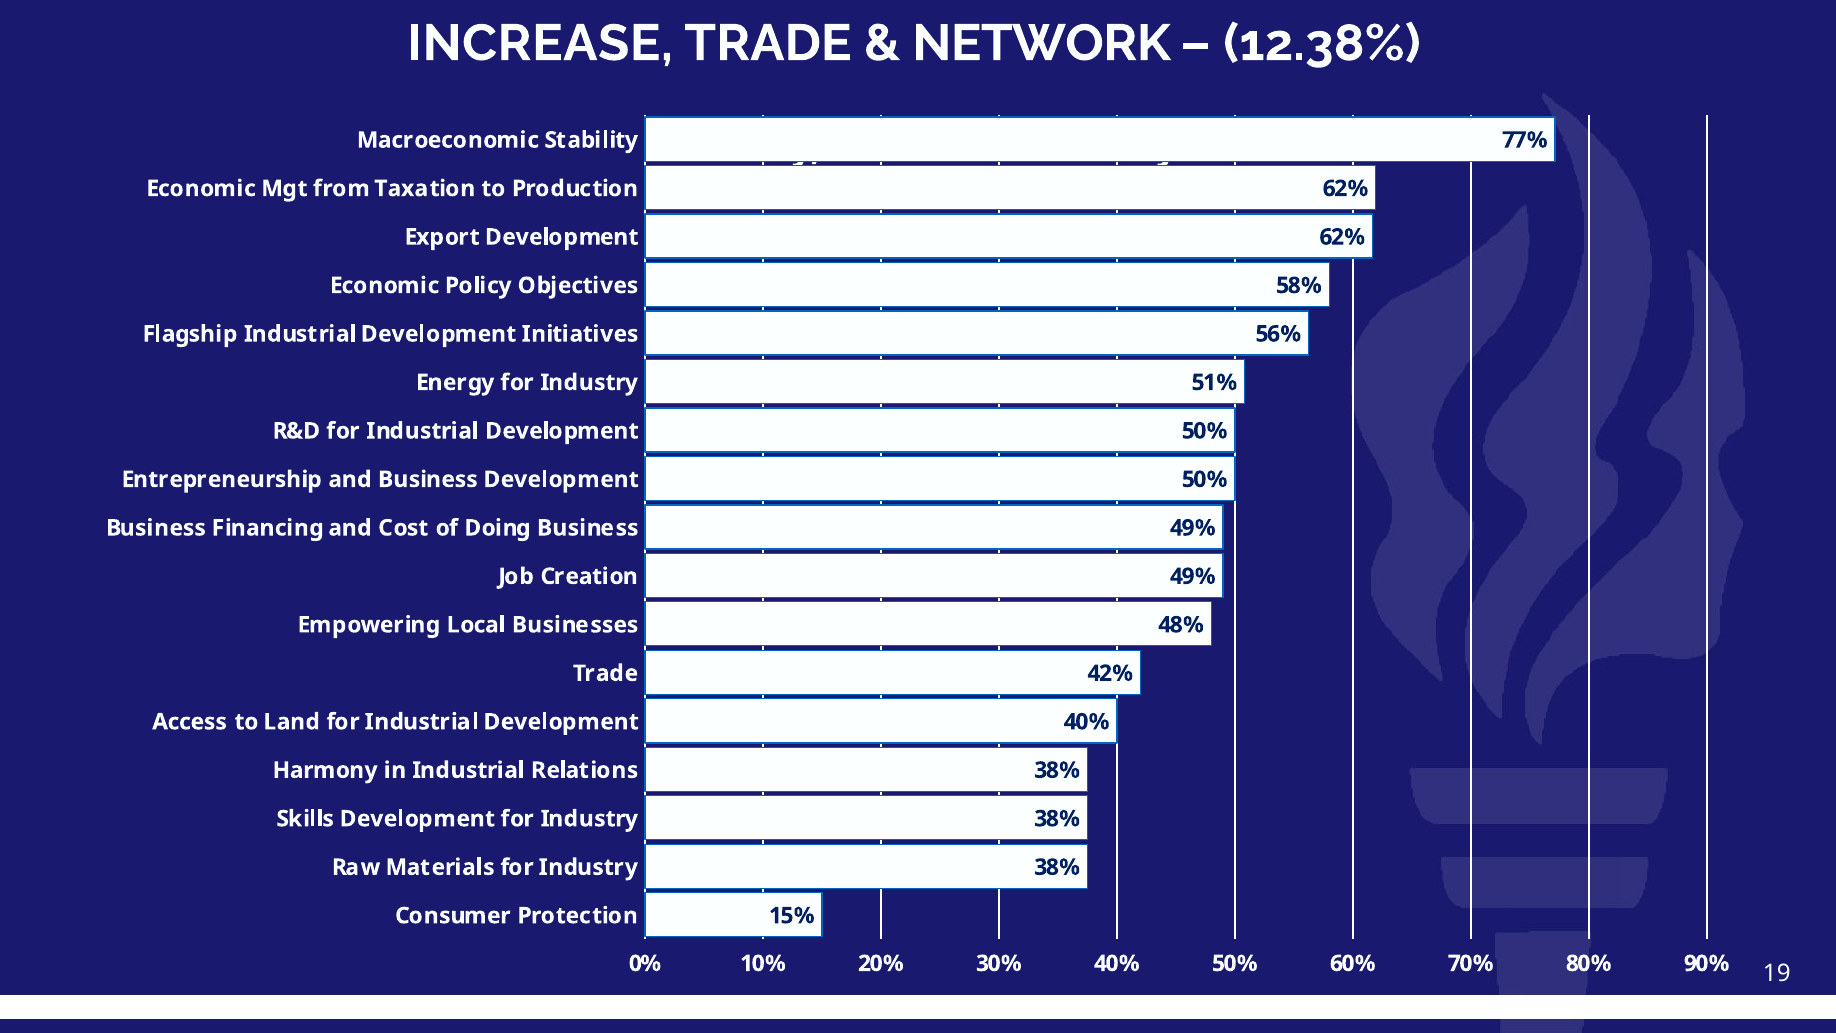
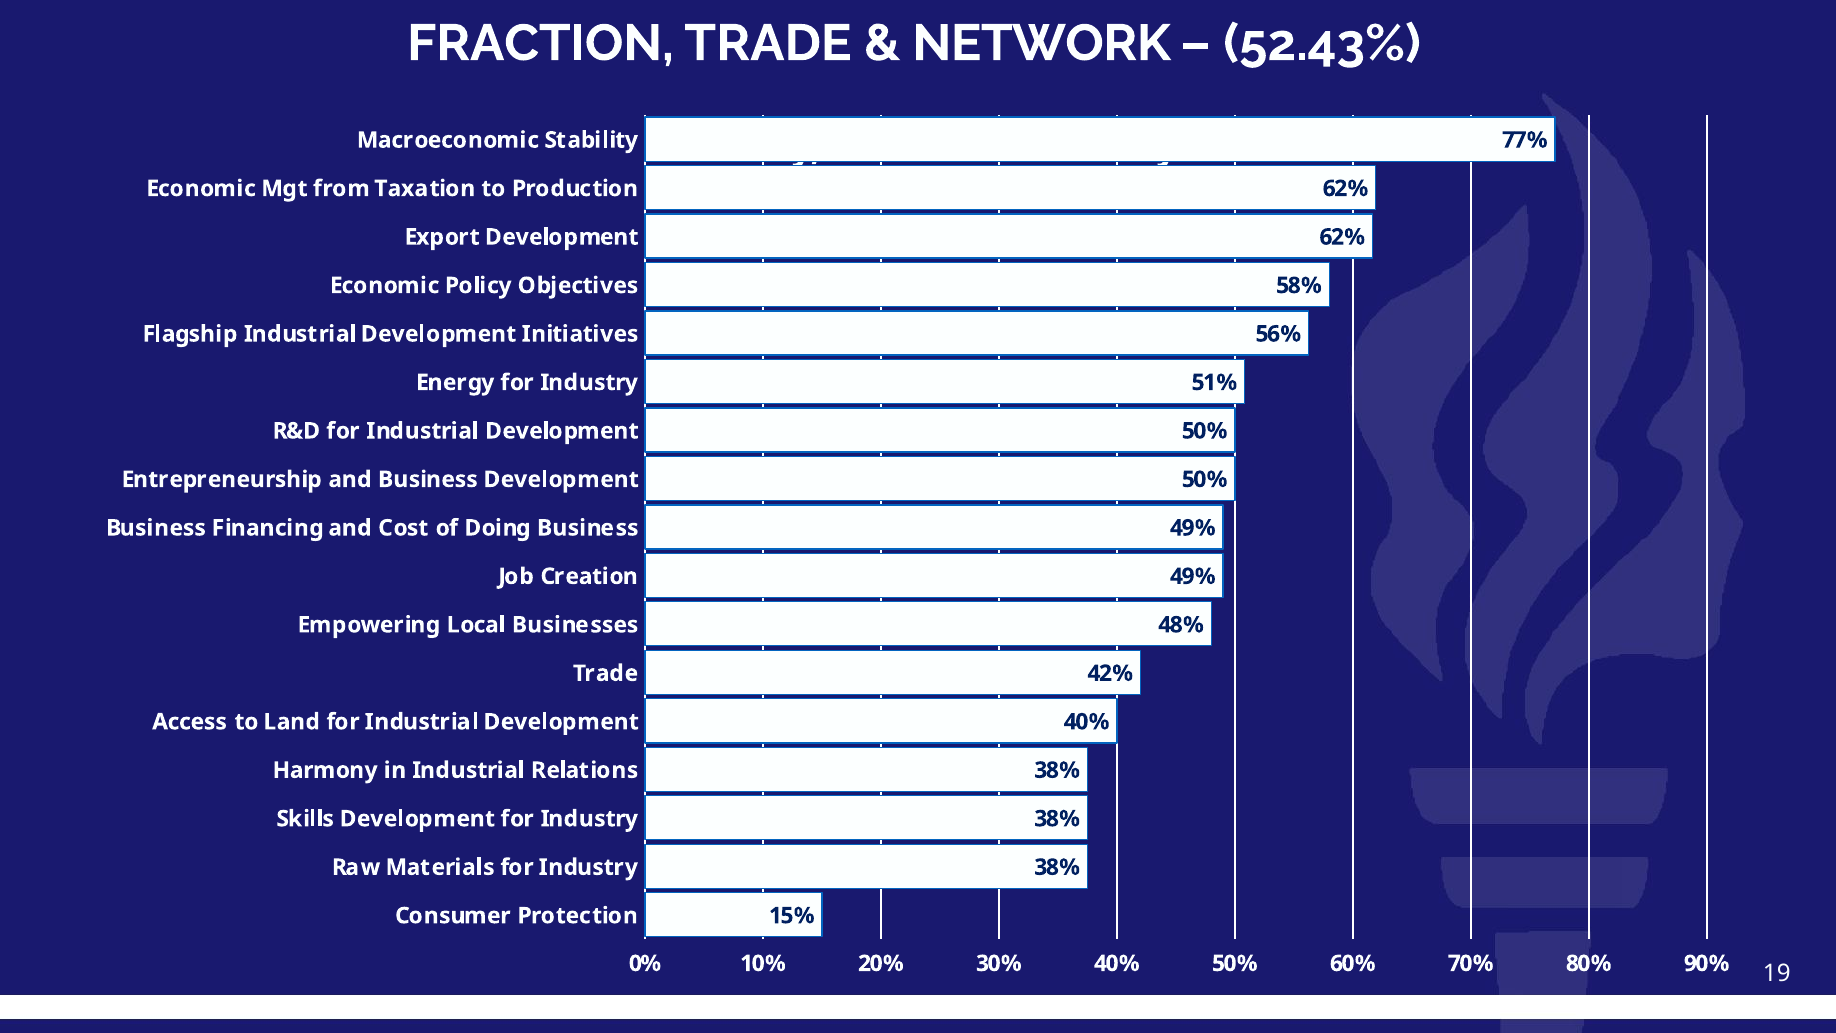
INCREASE: INCREASE -> FRACTION (541, 43)
12.38%: 12.38% -> 52.43% (1322, 43)
